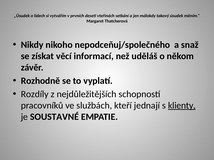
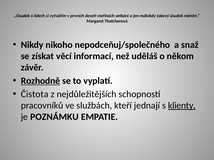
Rozhodně underline: none -> present (40, 81)
Rozdíly: Rozdíly -> Čistota (35, 94)
SOUSTAVNÉ: SOUSTAVNÉ -> POZNÁMKU (54, 117)
